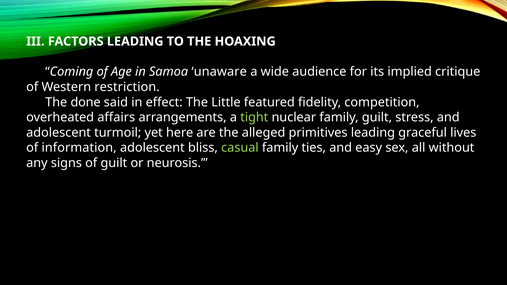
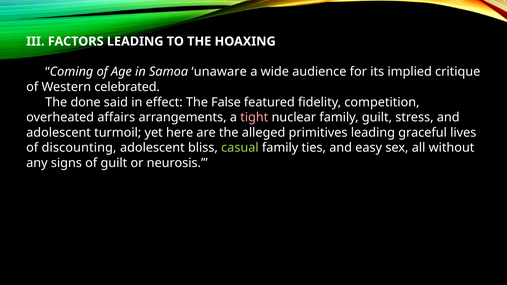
restriction: restriction -> celebrated (127, 87)
Little: Little -> False (226, 102)
tight colour: light green -> pink (254, 117)
information: information -> discounting (79, 148)
